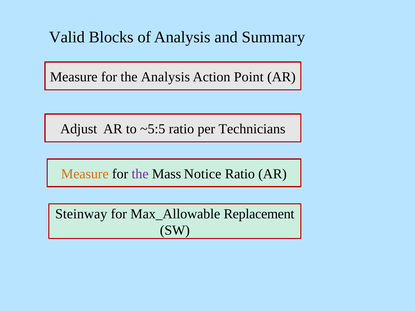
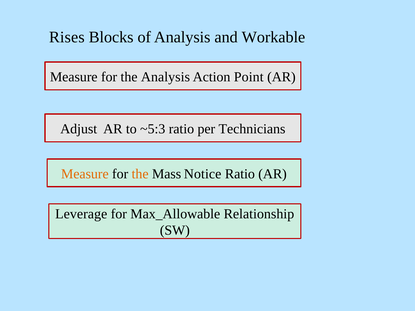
Valid: Valid -> Rises (67, 37)
Summary: Summary -> Workable (273, 37)
~5:5: ~5:5 -> ~5:3 (153, 129)
the colour: purple -> orange (140, 174)
Steinway: Steinway -> Leverage (81, 214)
Replacement: Replacement -> Relationship (259, 214)
